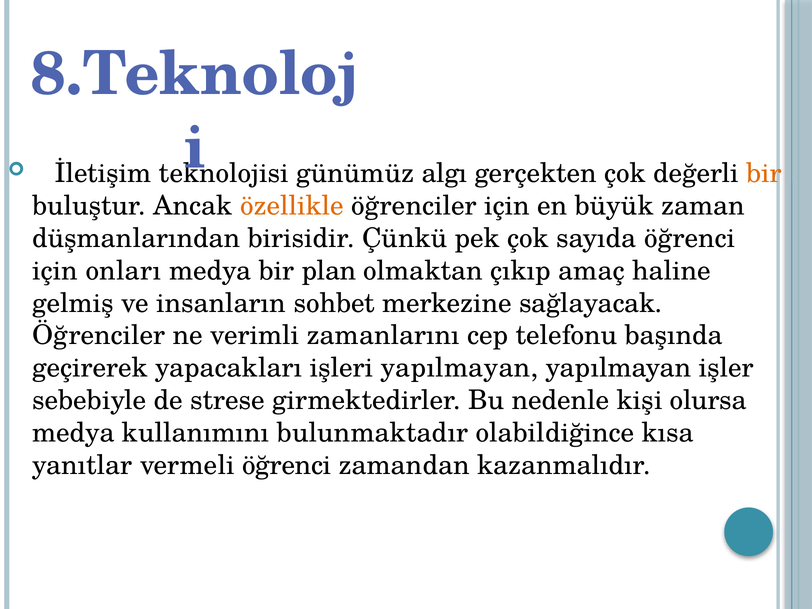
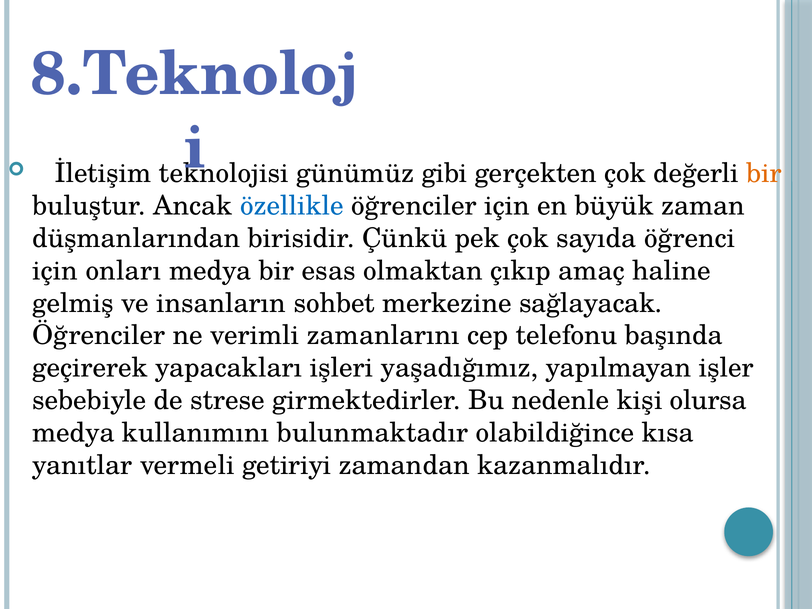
algı: algı -> gibi (444, 173)
özellikle colour: orange -> blue (292, 206)
plan: plan -> esas (329, 271)
işleri yapılmayan: yapılmayan -> yaşadığımız (460, 368)
vermeli öğrenci: öğrenci -> getiriyi (287, 465)
